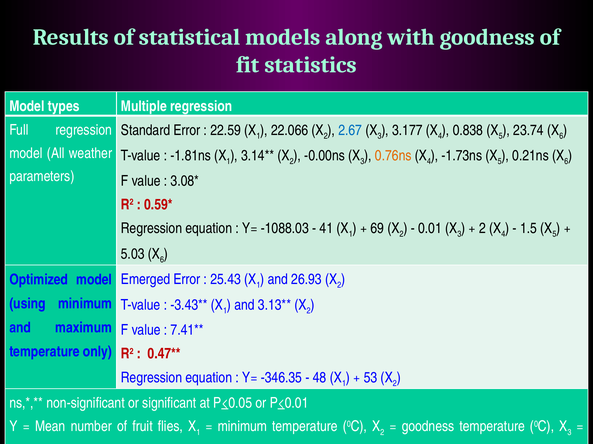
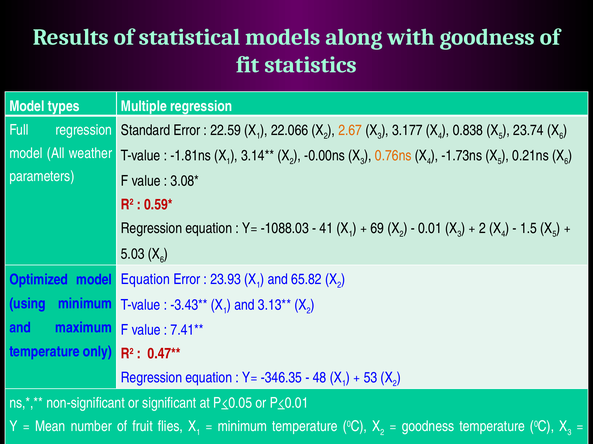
2.67 colour: blue -> orange (350, 130)
Emerged: Emerged -> Equation (145, 280)
25.43: 25.43 -> 23.93 (226, 280)
26.93: 26.93 -> 65.82 (307, 280)
